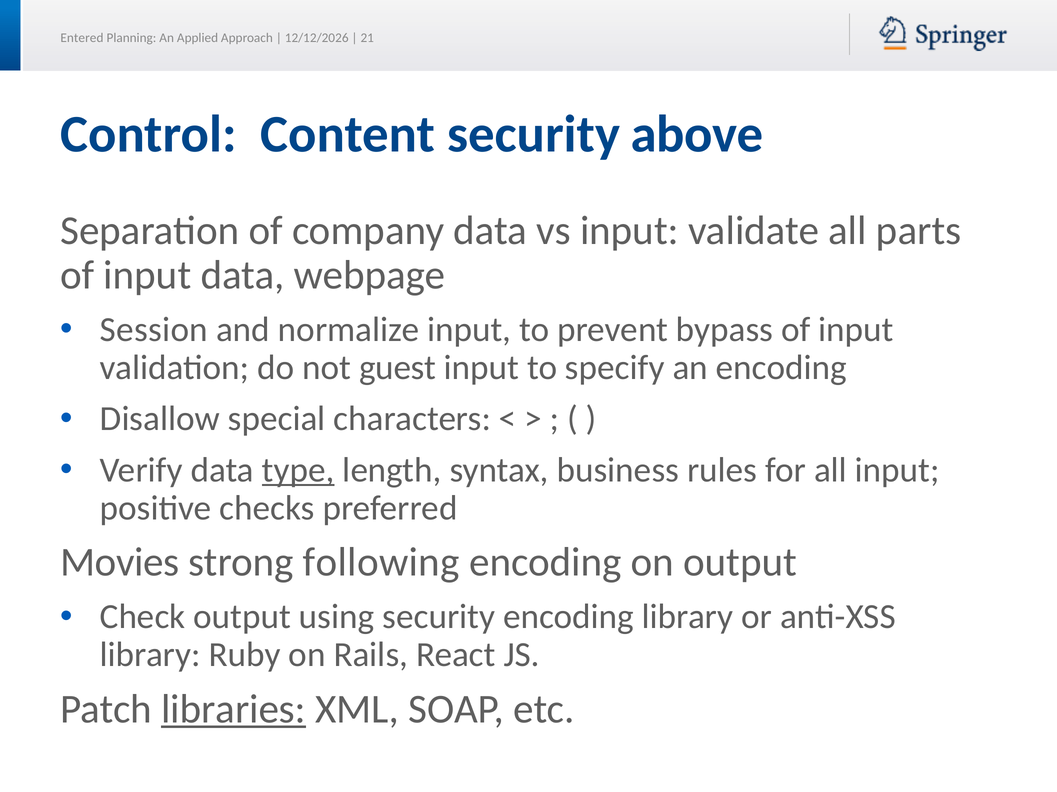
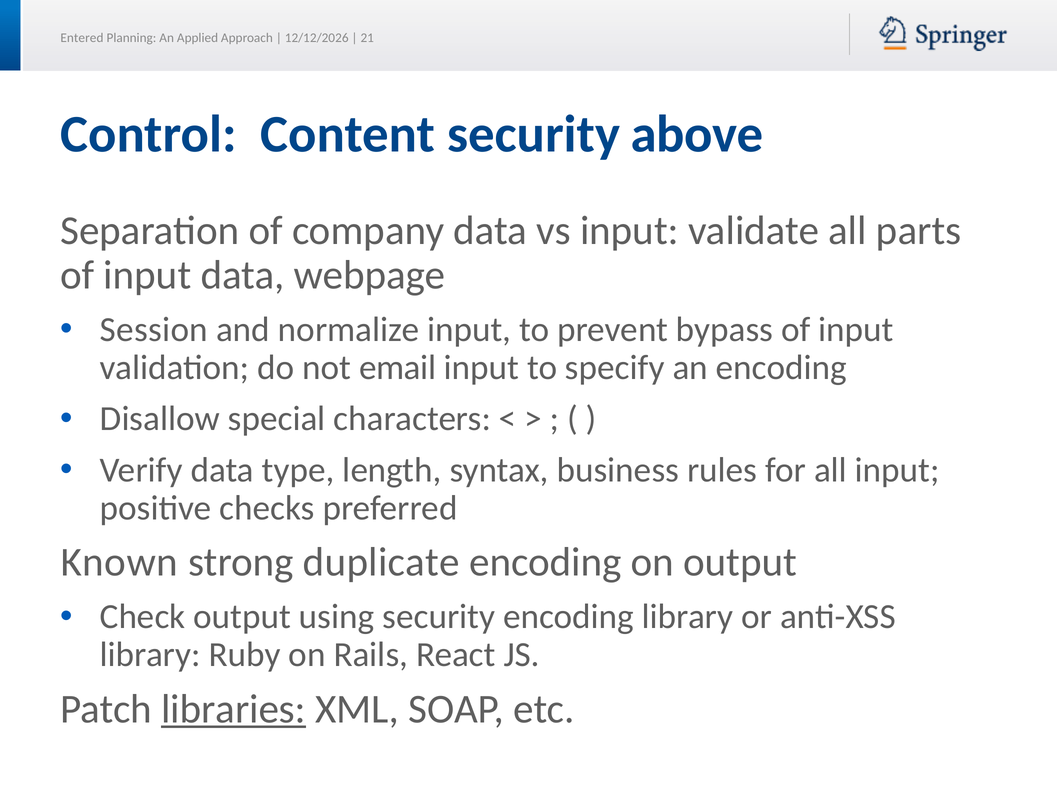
guest: guest -> email (398, 368)
type underline: present -> none (298, 470)
Movies: Movies -> Known (119, 563)
following: following -> duplicate (381, 563)
